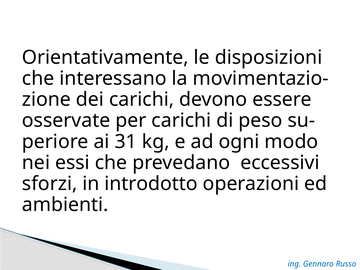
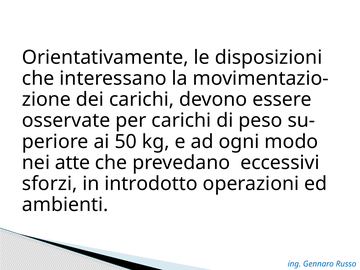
31: 31 -> 50 (126, 142)
essi: essi -> atte (73, 163)
